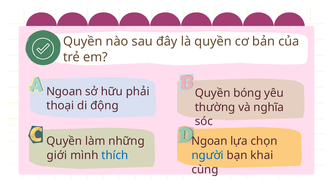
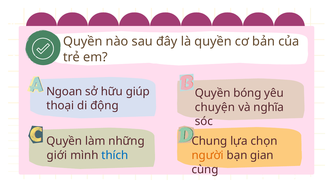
phải: phải -> giúp (138, 92)
thường: thường -> chuyện (215, 107)
Ngoan: Ngoan -> Chung (209, 141)
người colour: blue -> orange (208, 155)
khai: khai -> gian (262, 155)
